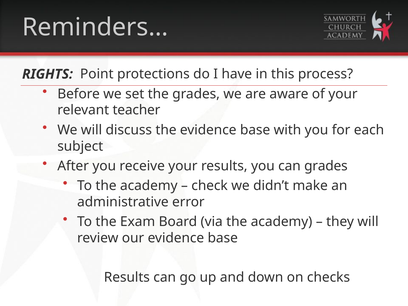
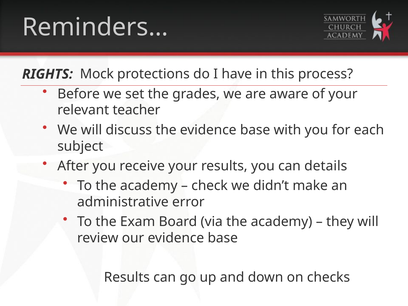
Point: Point -> Mock (97, 74)
can grades: grades -> details (326, 166)
